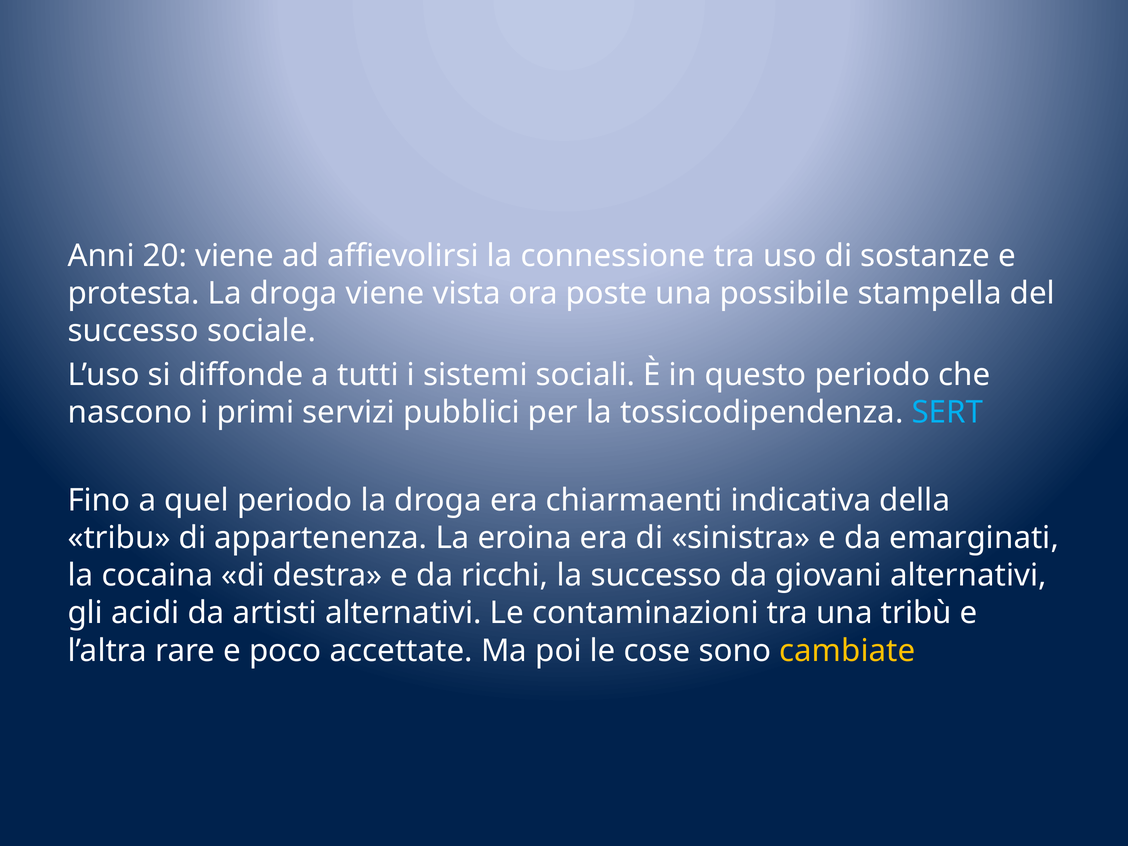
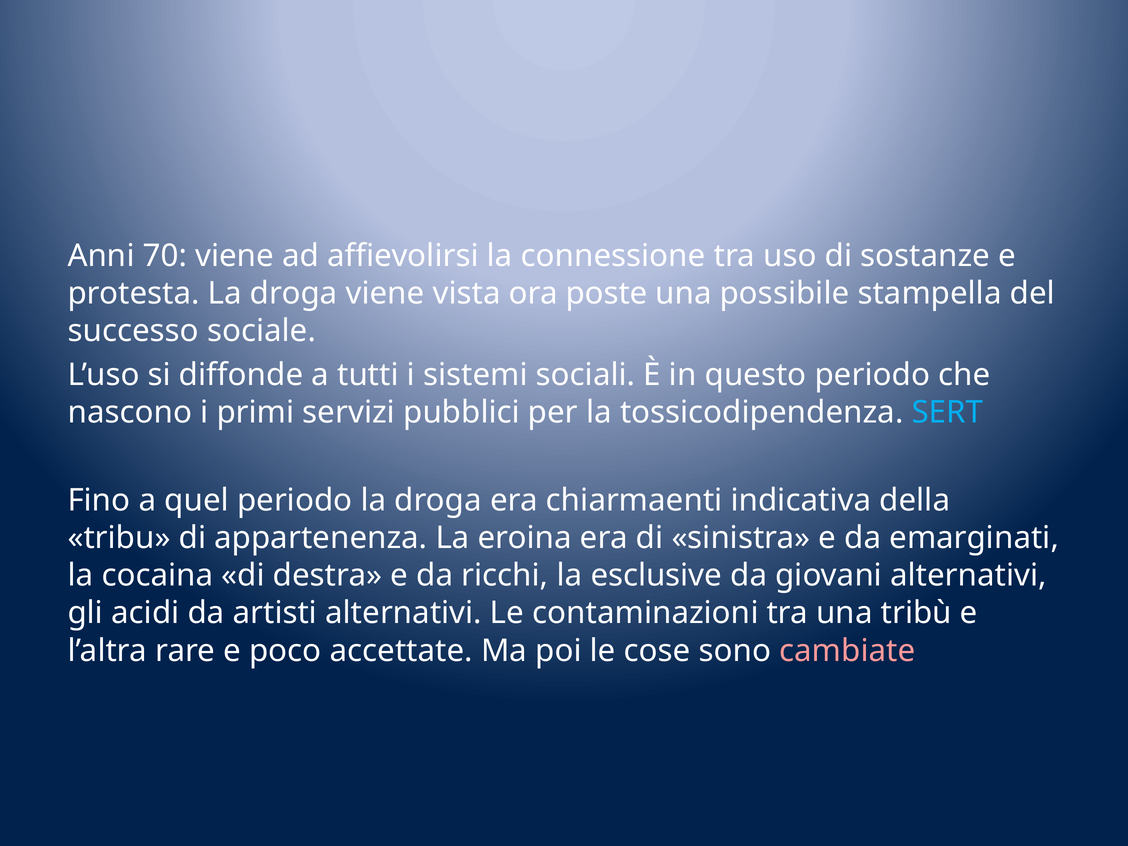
20: 20 -> 70 (165, 256)
la successo: successo -> esclusive (656, 575)
cambiate colour: yellow -> pink (847, 651)
